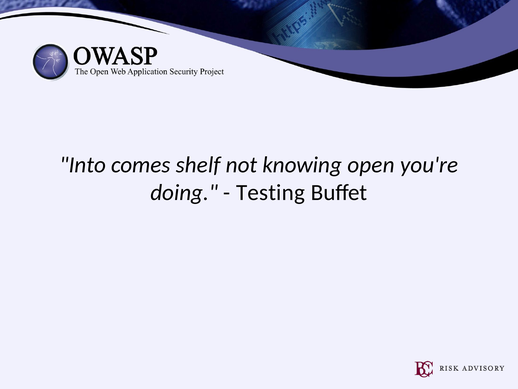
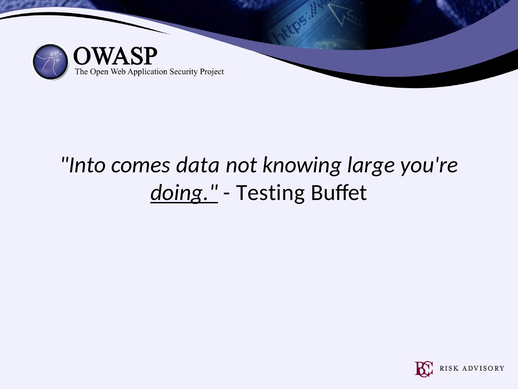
shelf: shelf -> data (198, 165)
open: open -> large (371, 165)
doing underline: none -> present (184, 192)
